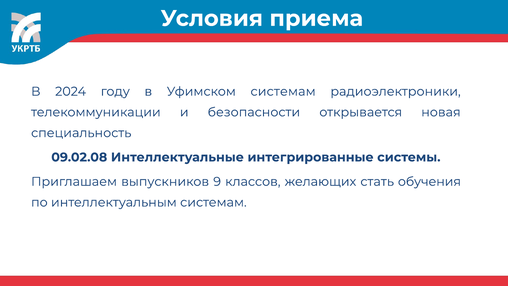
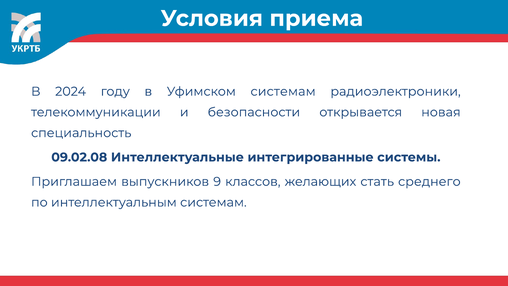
обучения: обучения -> среднего (429, 181)
